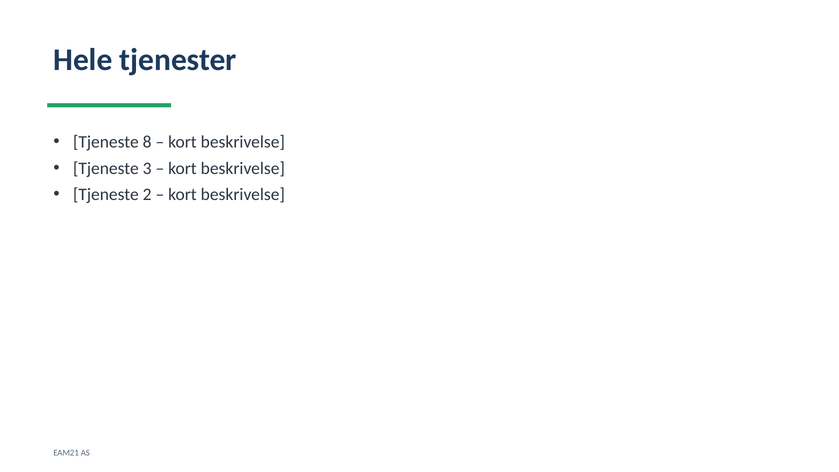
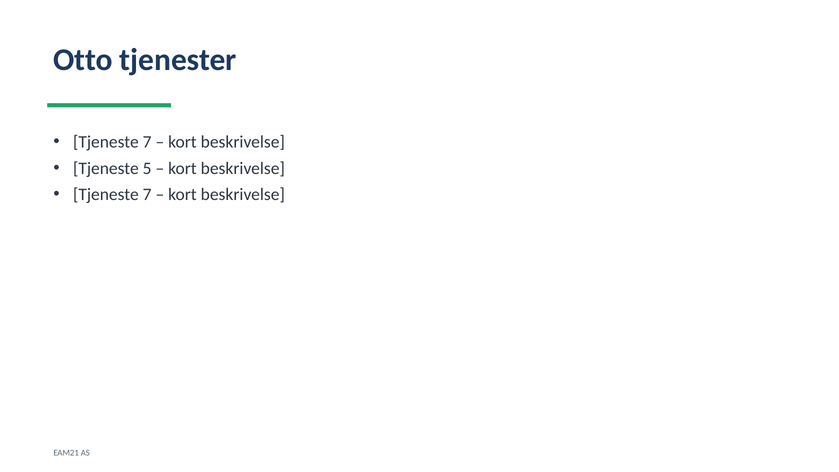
Hele: Hele -> Otto (83, 60)
8: 8 -> 7 (147, 142)
3: 3 -> 5 (147, 168)
2: 2 -> 7 (147, 195)
